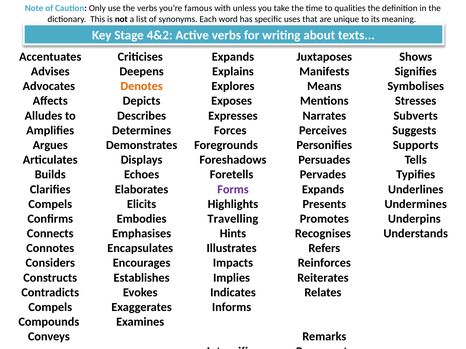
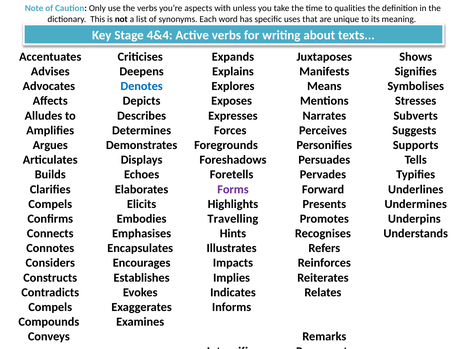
famous: famous -> aspects (198, 8)
4&2: 4&2 -> 4&4 (160, 35)
Denotes colour: orange -> blue (142, 86)
Expands: Expands -> Forward (323, 190)
